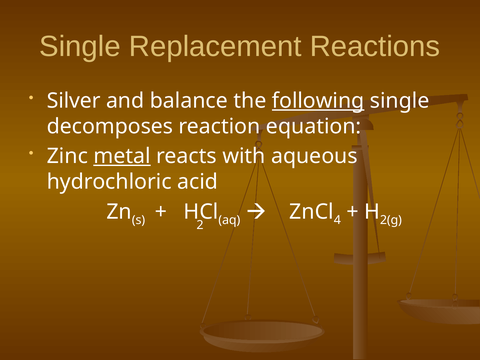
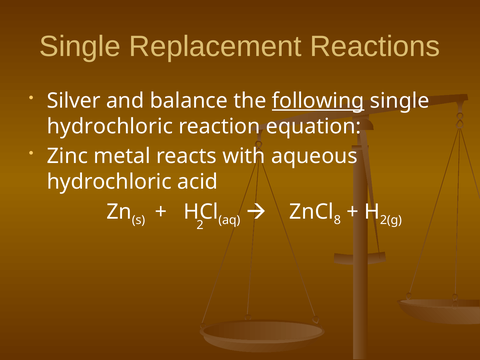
decomposes: decomposes -> hydrochloric (110, 126)
metal underline: present -> none (122, 156)
4: 4 -> 8 (337, 220)
